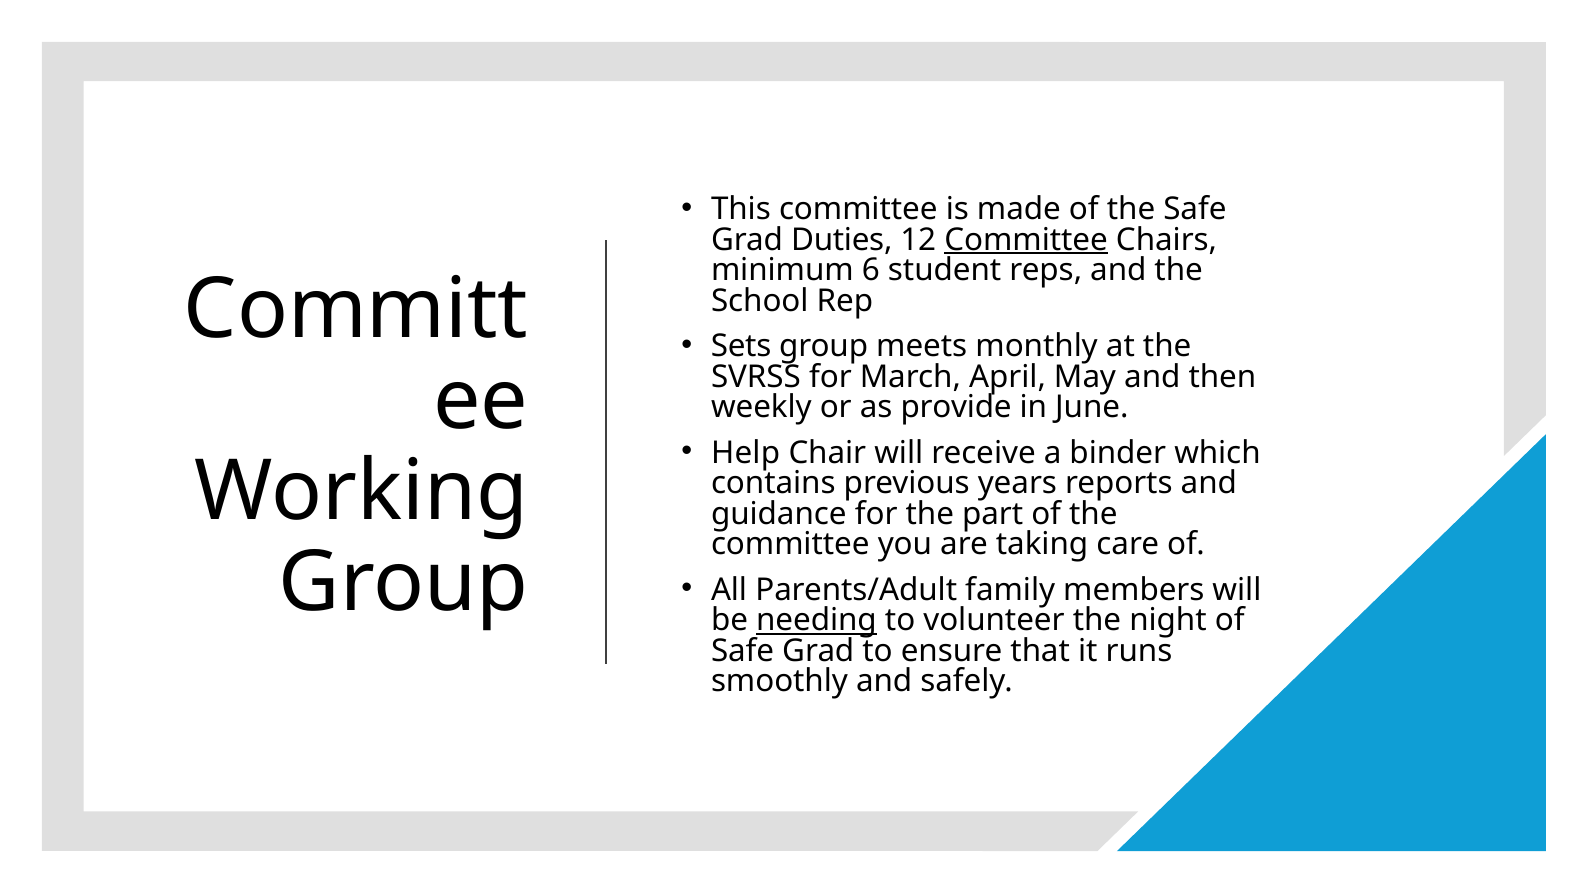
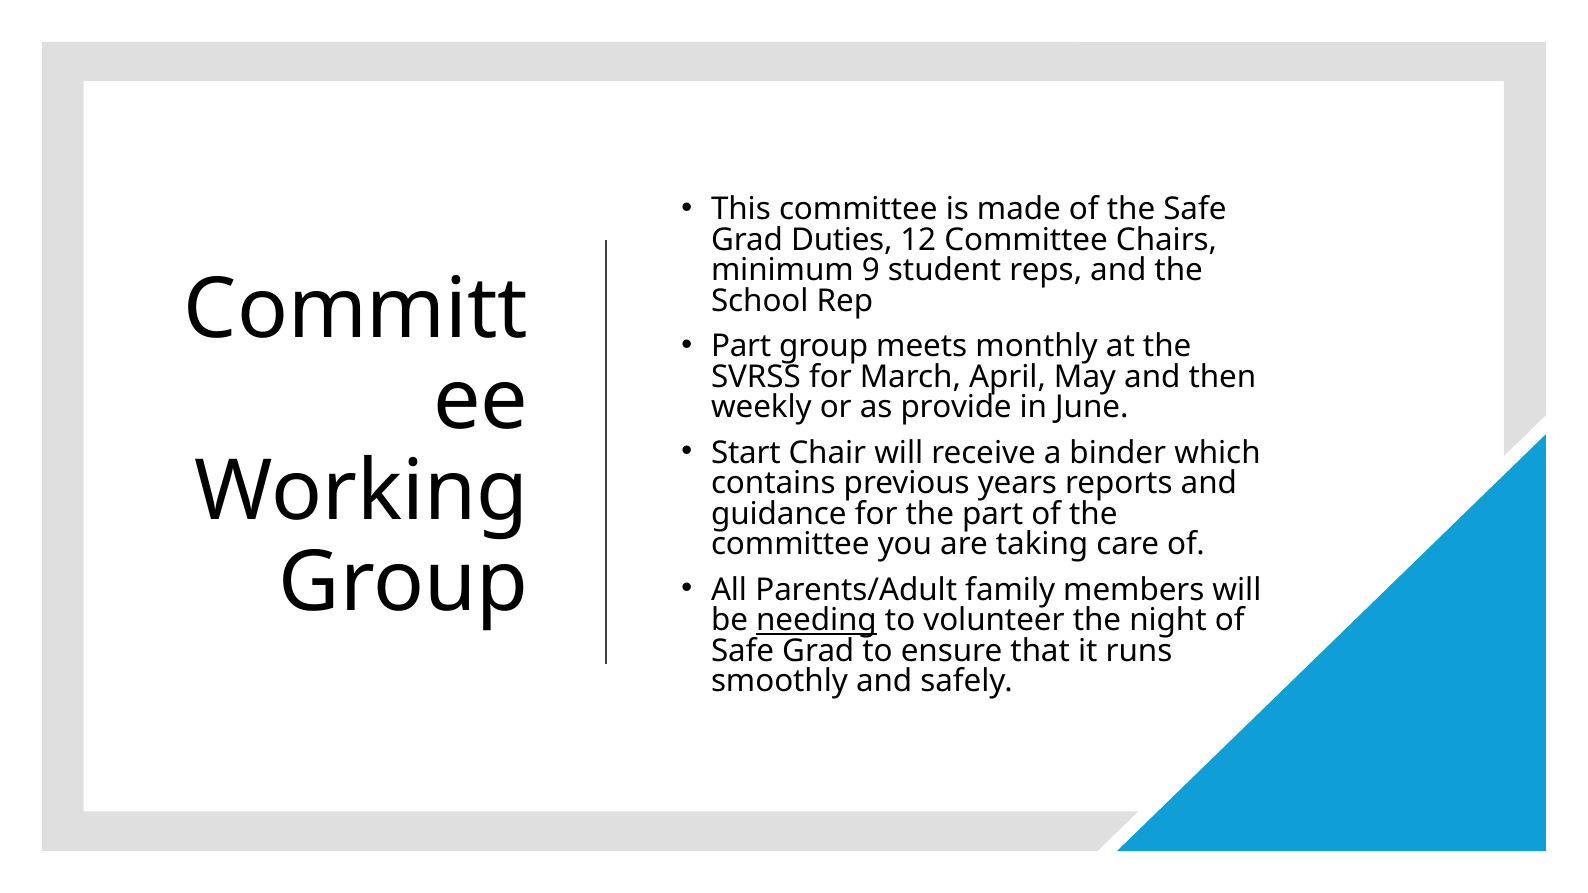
Committee underline: present -> none (1026, 240)
6: 6 -> 9 (871, 270)
Sets: Sets -> Part (741, 346)
Help: Help -> Start (746, 453)
